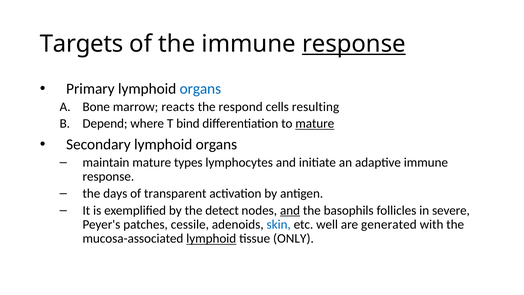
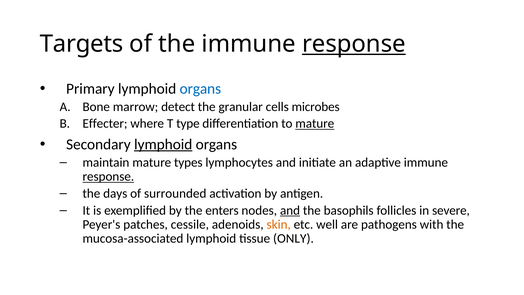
reacts: reacts -> detect (178, 107)
respond: respond -> granular (241, 107)
resulting: resulting -> microbes (316, 107)
Depend: Depend -> Effecter (105, 123)
bind: bind -> type (188, 123)
lymphoid underline: none -> present (163, 144)
response underline: none -> present (108, 176)
transparent: transparent -> surrounded (175, 193)
detect: detect -> enters (222, 210)
skin colour: blue -> orange (279, 224)
generated: generated -> pathogens (389, 224)
lymphoid underline: present -> none (211, 238)
